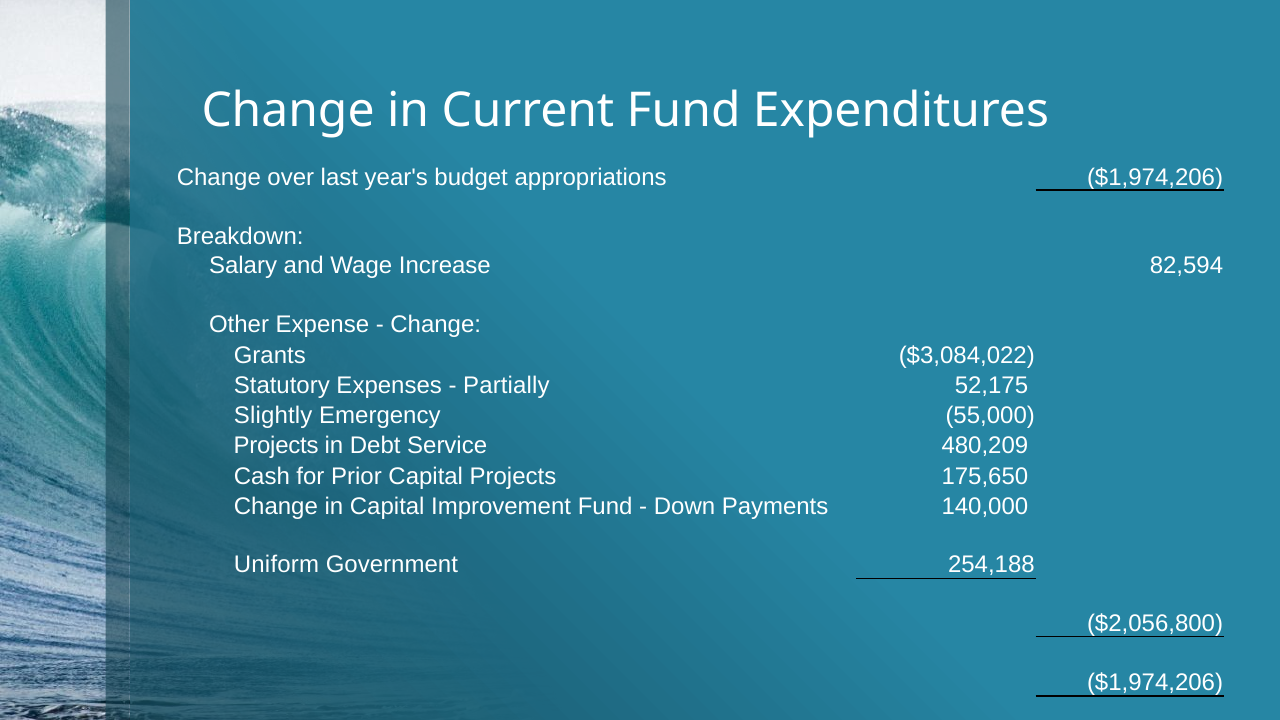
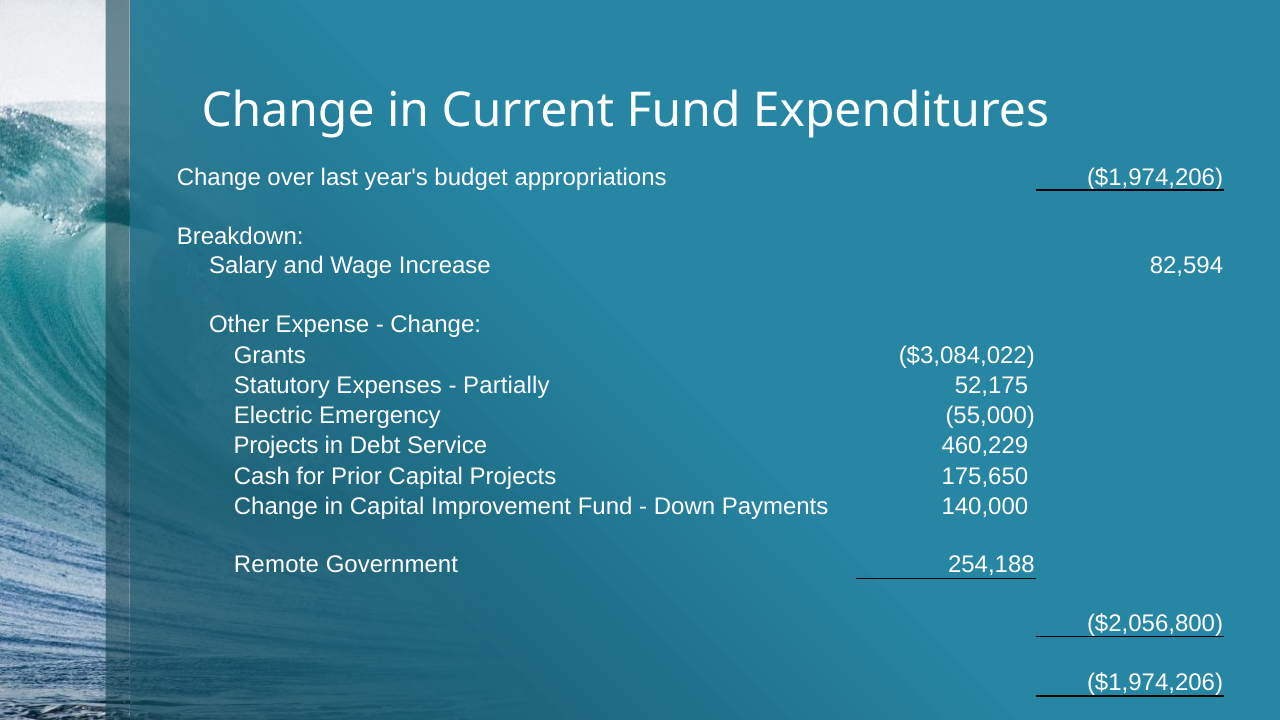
Slightly: Slightly -> Electric (273, 416)
480,209: 480,209 -> 460,229 (985, 446)
Uniform: Uniform -> Remote (276, 565)
